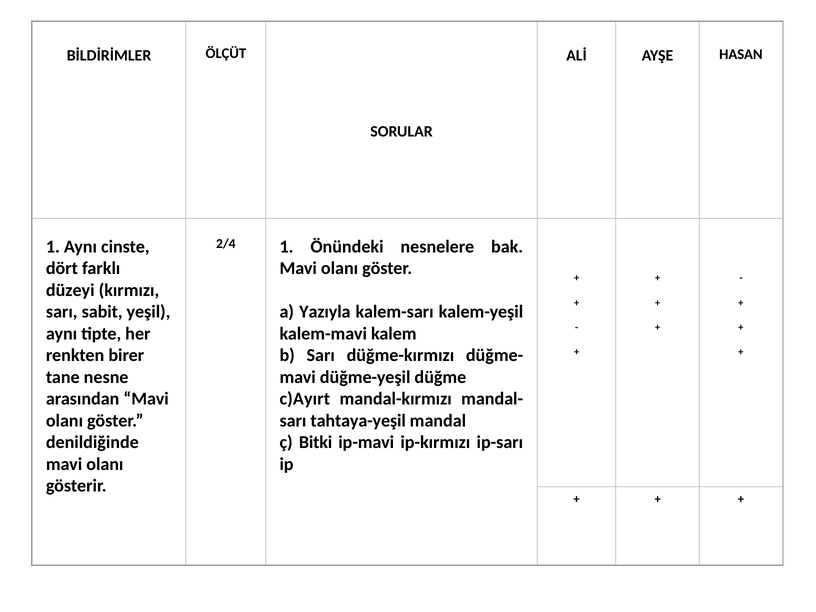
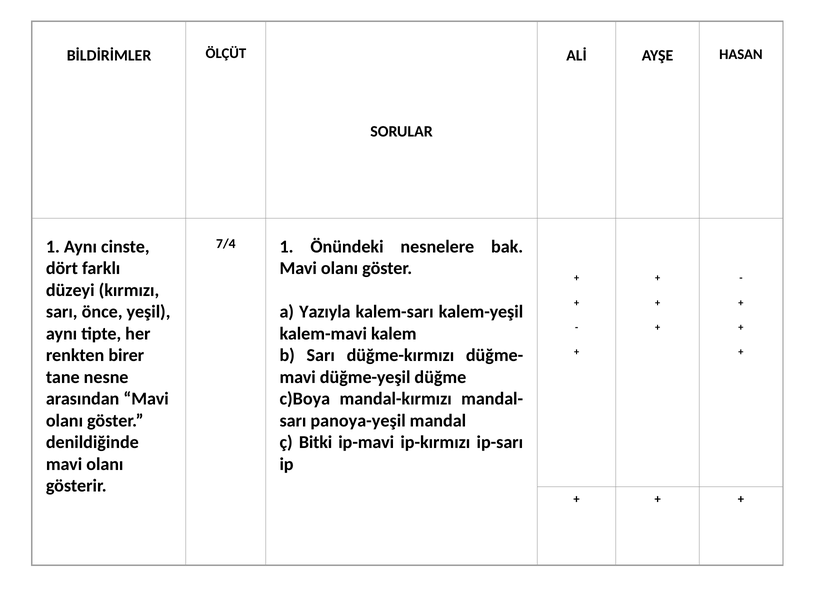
2/4: 2/4 -> 7/4 (226, 244)
sabit: sabit -> önce (102, 312)
c)Ayırt: c)Ayırt -> c)Boya (305, 399)
tahtaya-yeşil: tahtaya-yeşil -> panoya-yeşil (358, 421)
